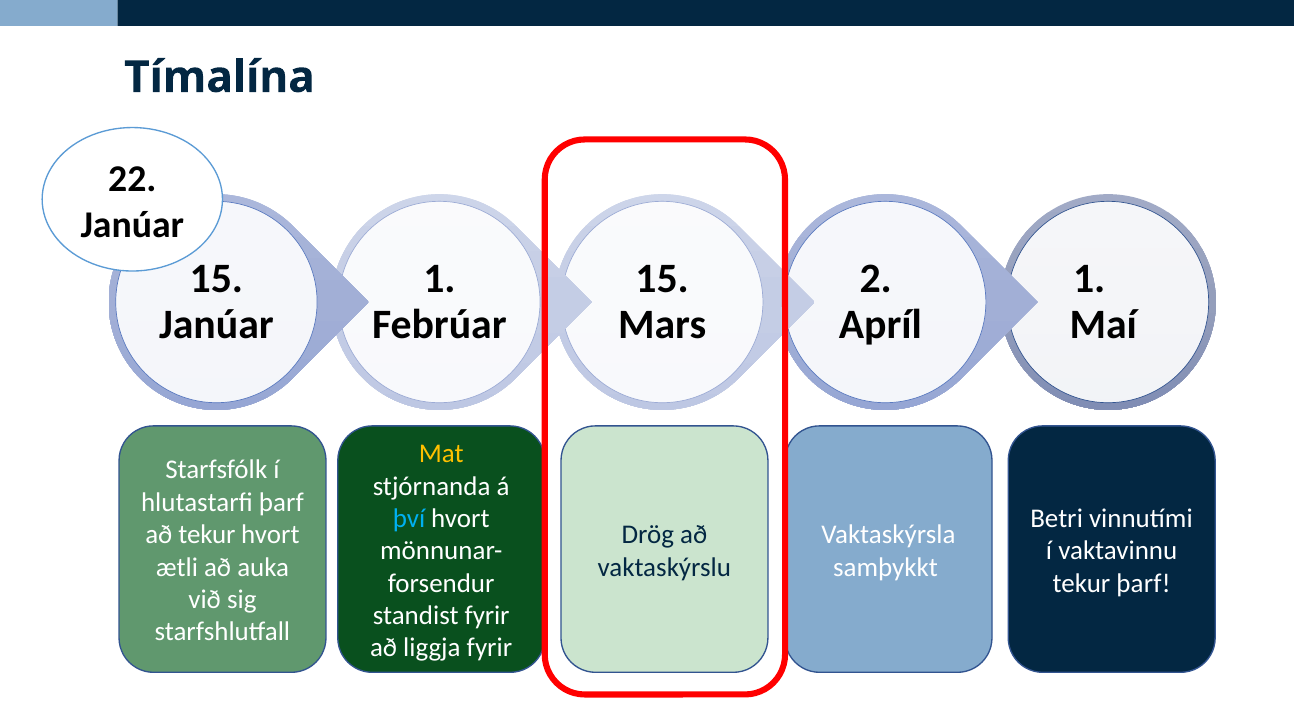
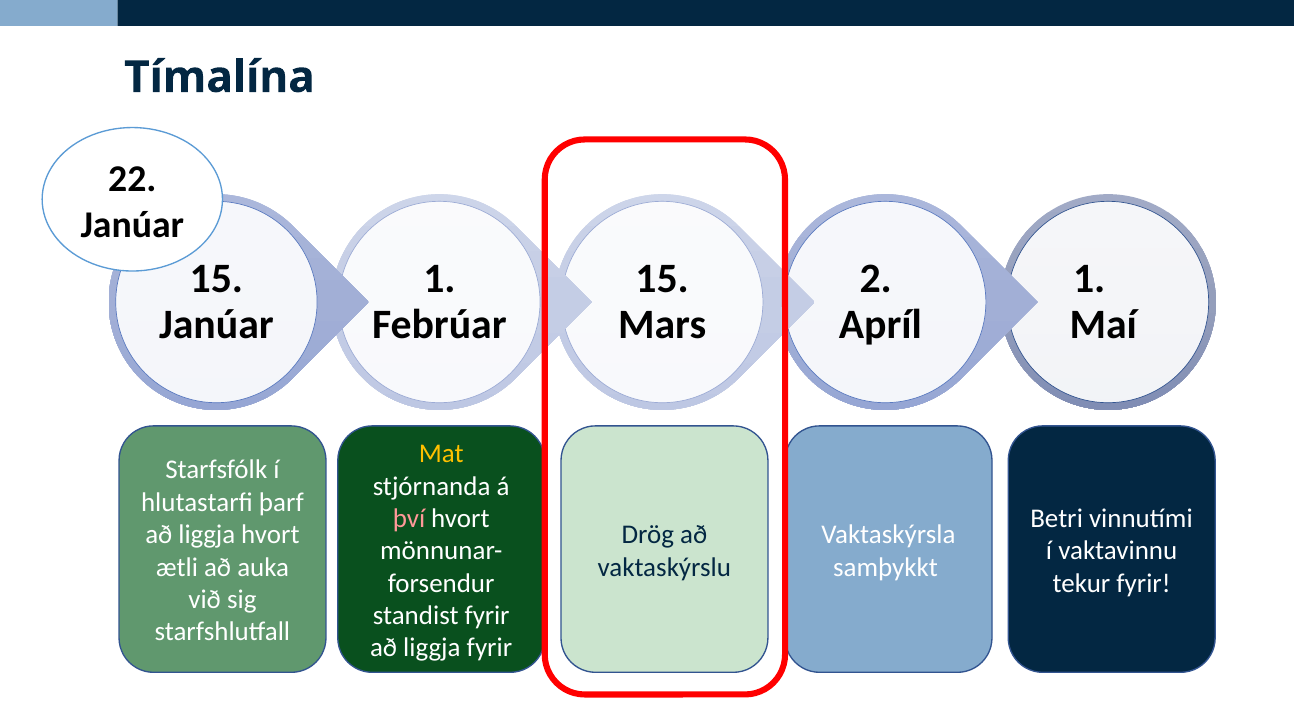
því colour: light blue -> pink (409, 519)
tekur: tekur -> liggja (207, 535)
tekur þarf: þarf -> fyrir (1144, 583)
